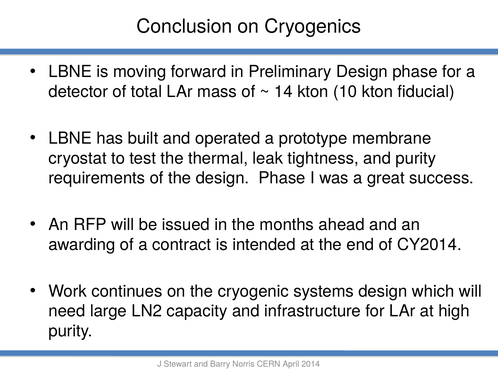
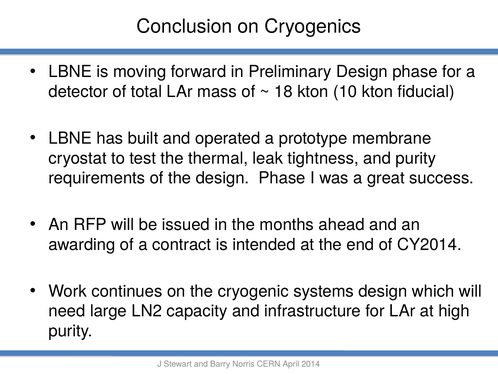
14: 14 -> 18 (284, 92)
